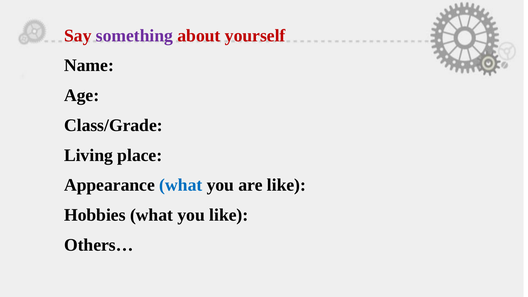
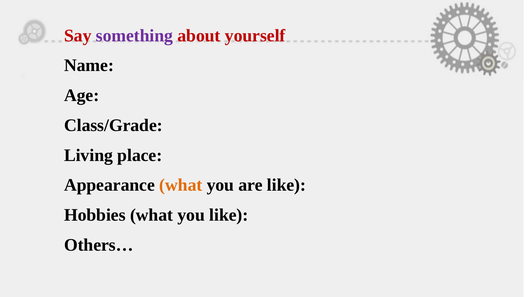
what colour: blue -> orange (181, 185)
